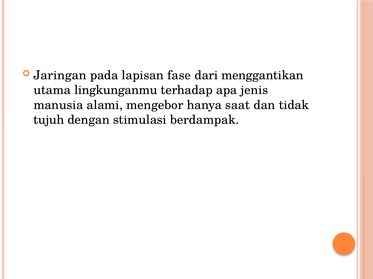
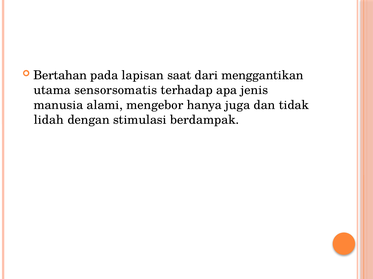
Jaringan: Jaringan -> Bertahan (60, 75)
fase: fase -> saat (179, 75)
lingkunganmu: lingkunganmu -> sensorsomatis (116, 90)
saat: saat -> juga (238, 105)
tujuh: tujuh -> lidah (49, 120)
